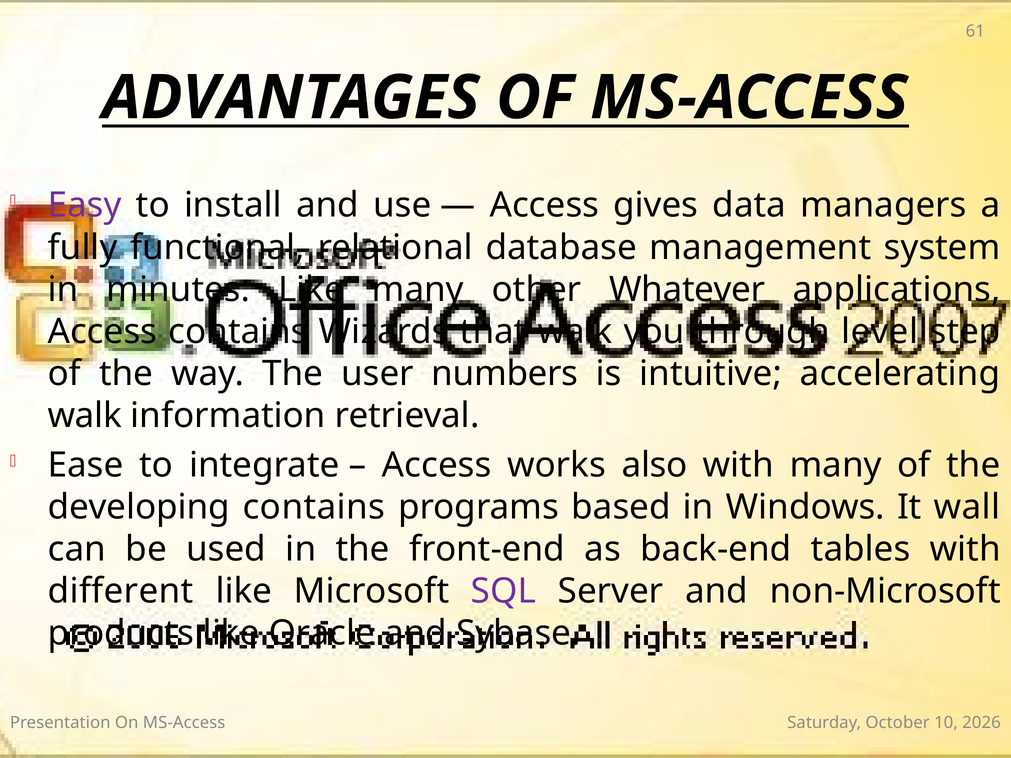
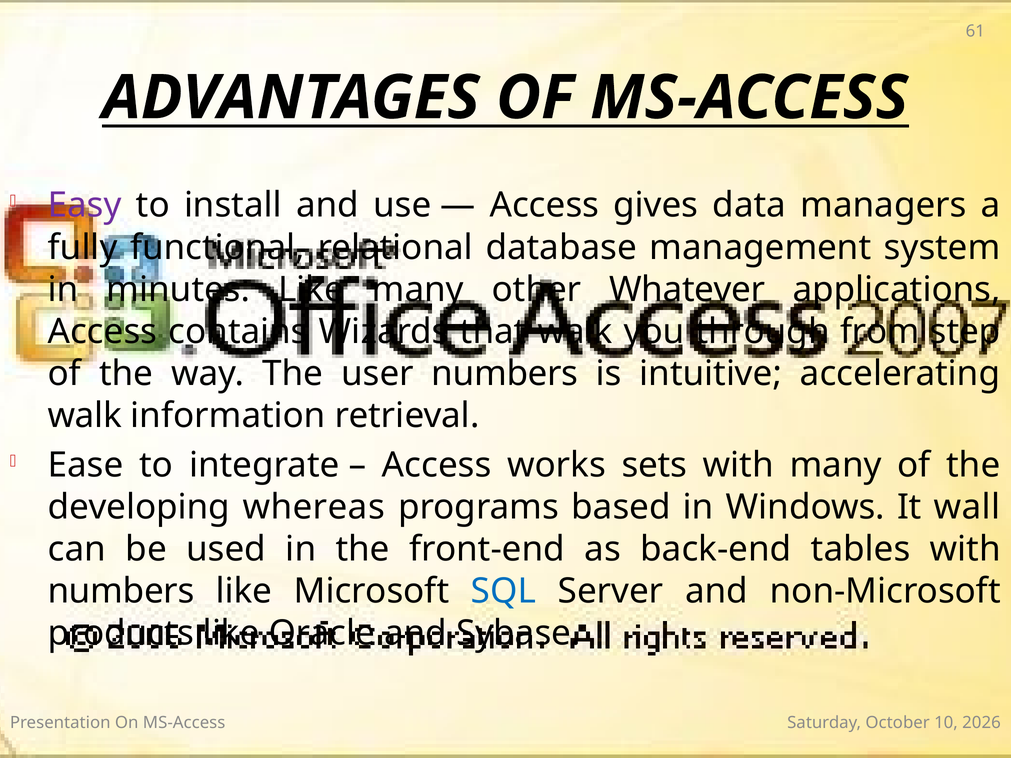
level: level -> from (880, 332)
also: also -> sets (655, 465)
developing contains: contains -> whereas (314, 507)
different: different -> numbers (121, 591)
SQL colour: purple -> blue (503, 591)
